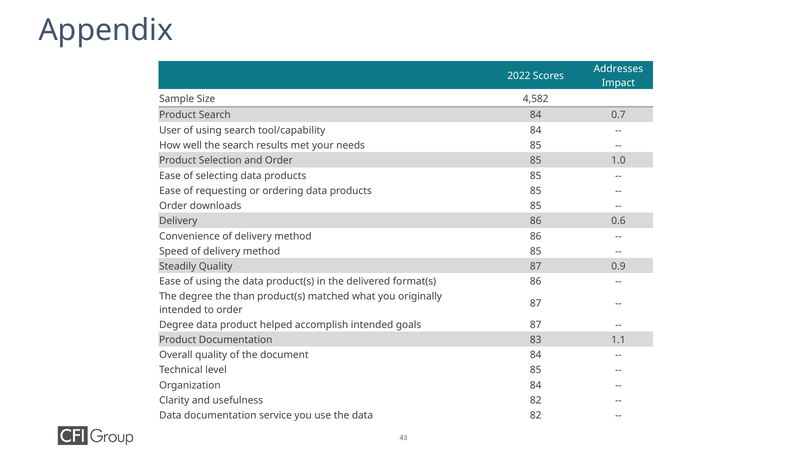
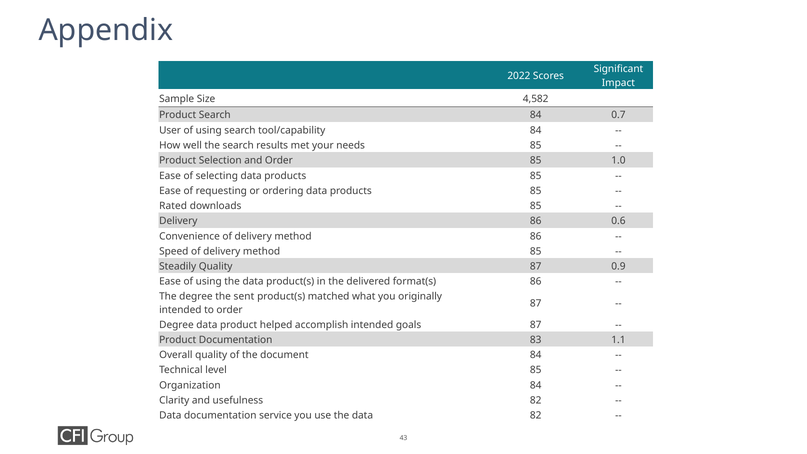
Addresses: Addresses -> Significant (618, 69)
Order: Order -> Rated (173, 206)
than: than -> sent (244, 296)
